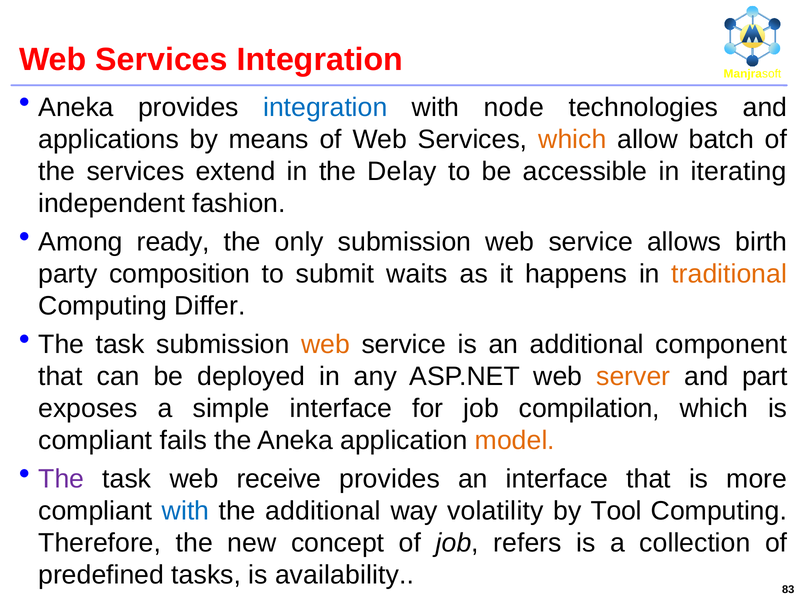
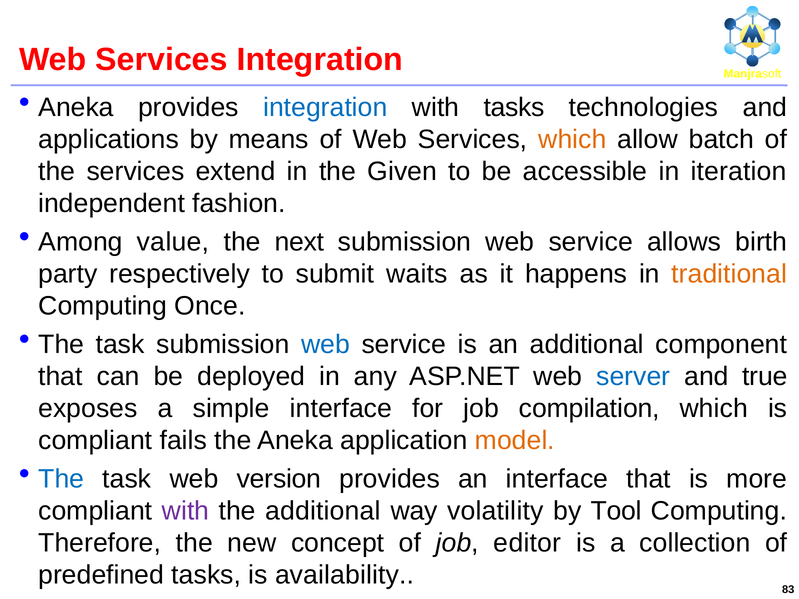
with node: node -> tasks (514, 108)
Delay: Delay -> Given (402, 171)
iterating: iterating -> iteration (739, 171)
ready: ready -> value (173, 242)
only: only -> next (300, 242)
composition: composition -> respectively (180, 274)
Differ: Differ -> Once (210, 306)
web colour: orange -> blue (326, 345)
server colour: orange -> blue (633, 377)
part: part -> true (765, 377)
The colour: purple -> blue (61, 479)
receive: receive -> version (279, 479)
with colour: blue -> purple (186, 511)
refers: refers -> editor (527, 543)
